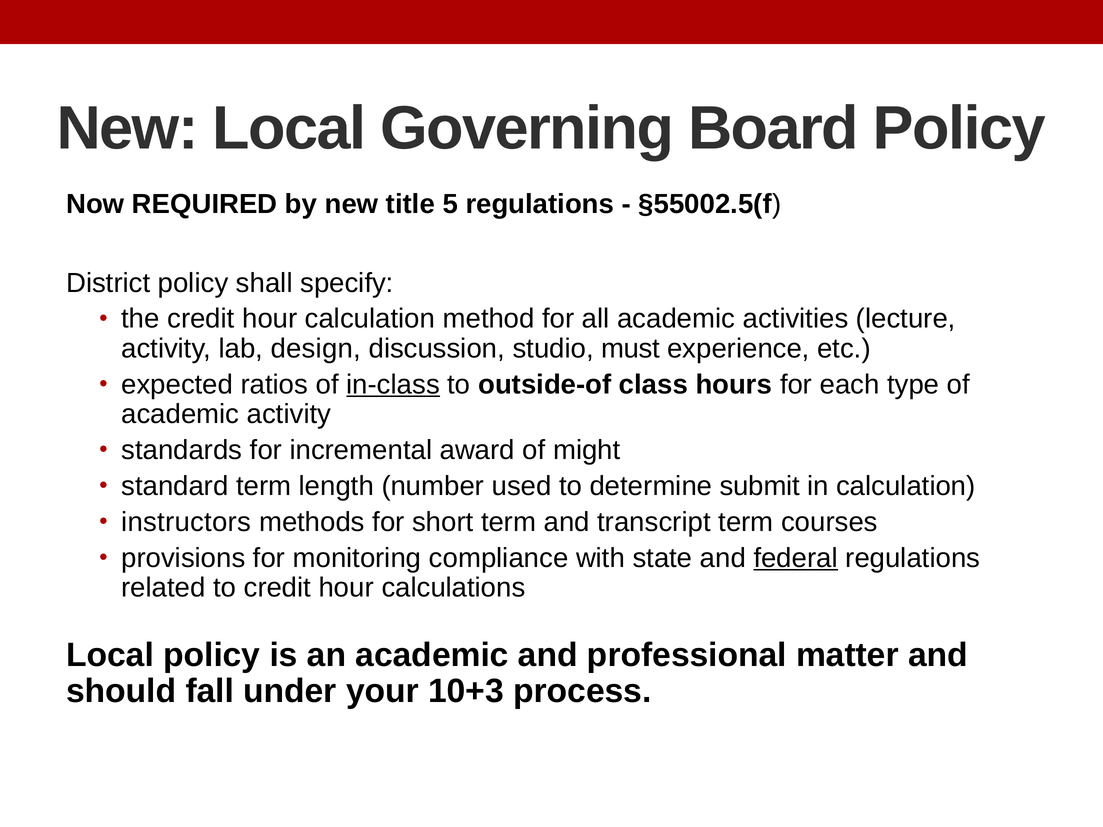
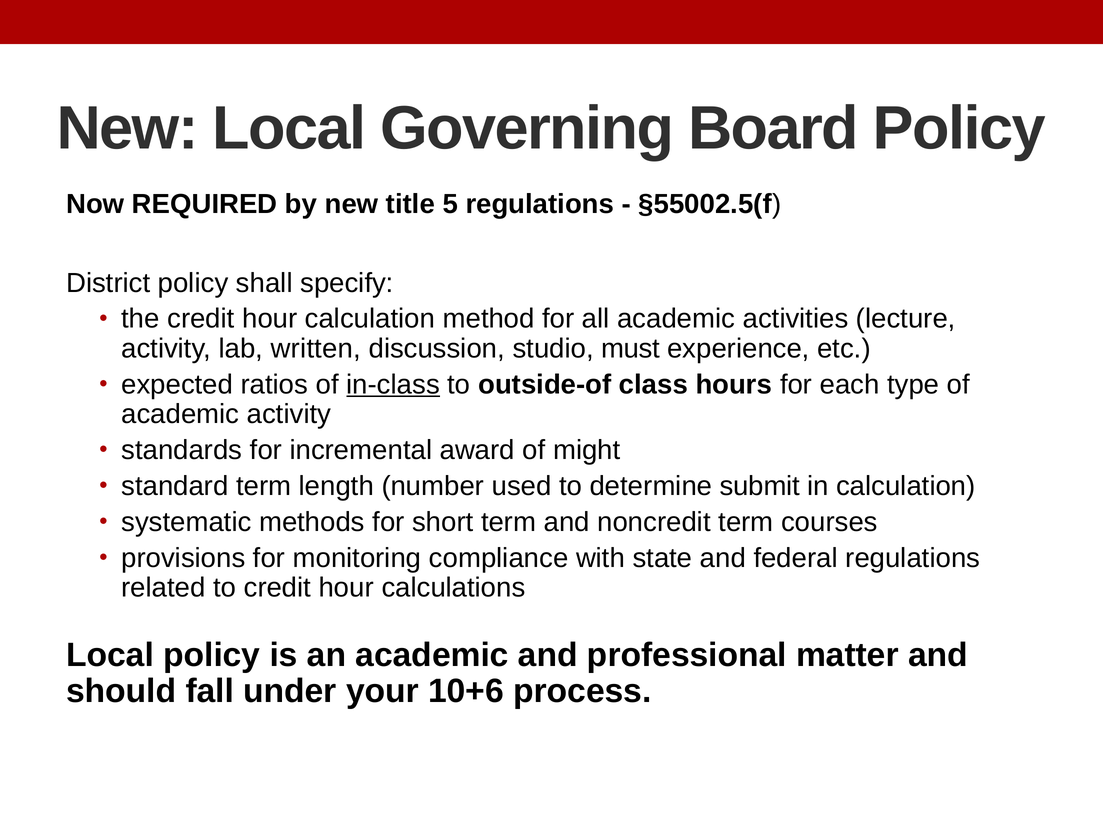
design: design -> written (316, 349)
instructors: instructors -> systematic (186, 522)
transcript: transcript -> noncredit (654, 522)
federal underline: present -> none (796, 558)
10+3: 10+3 -> 10+6 (466, 691)
